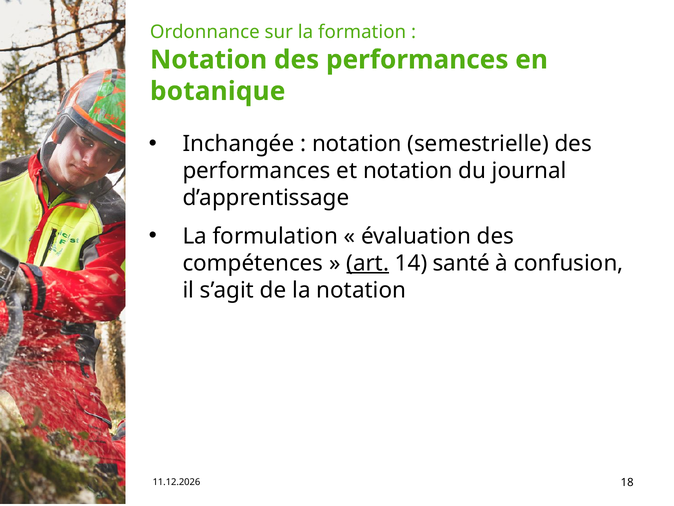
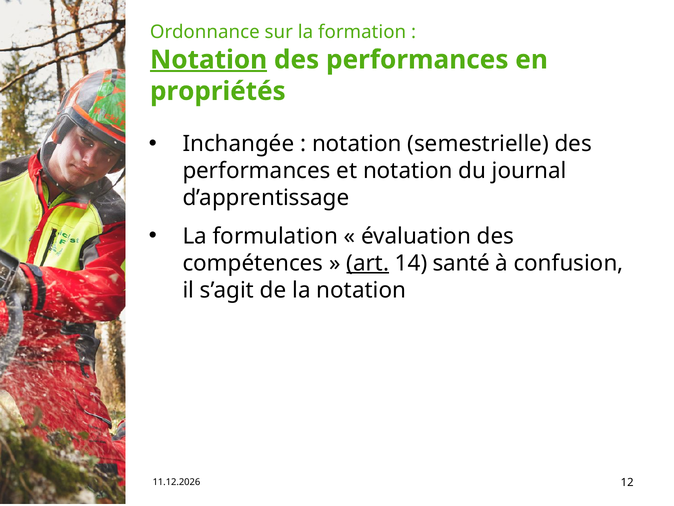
Notation underline: none -> present (209, 60)
botanique: botanique -> propriétés (218, 91)
18: 18 -> 12 (627, 482)
